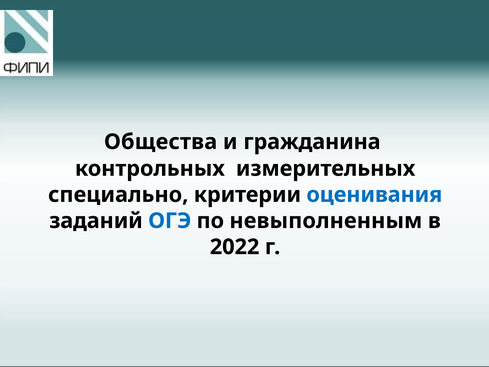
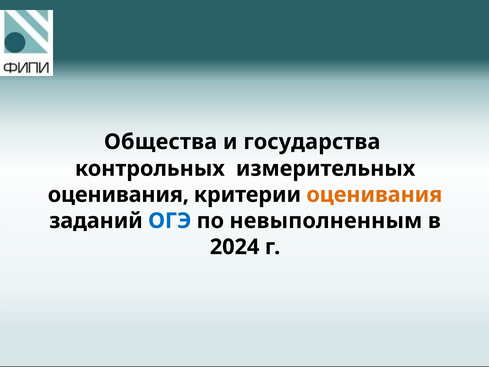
гражданина: гражданина -> государства (312, 142)
специально: специально -> оценивания (118, 195)
оценивания colour: blue -> orange (374, 195)
2022: 2022 -> 2024 (235, 247)
